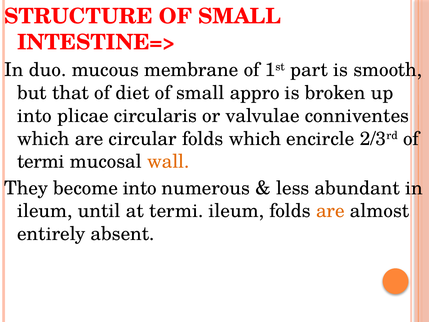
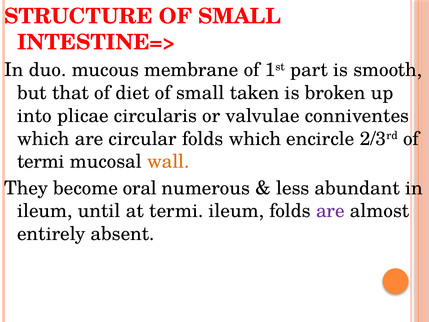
appro: appro -> taken (255, 93)
become into: into -> oral (140, 188)
are colour: orange -> purple (330, 211)
